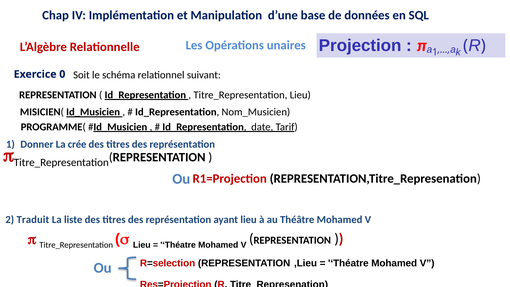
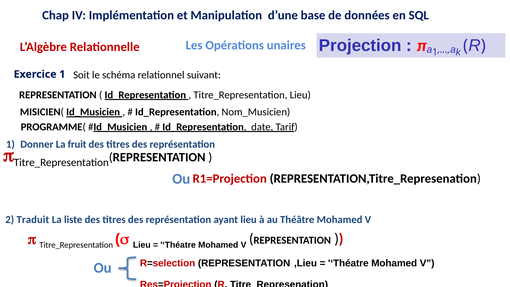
Exercice 0: 0 -> 1 (62, 74)
crée: crée -> fruit (77, 144)
